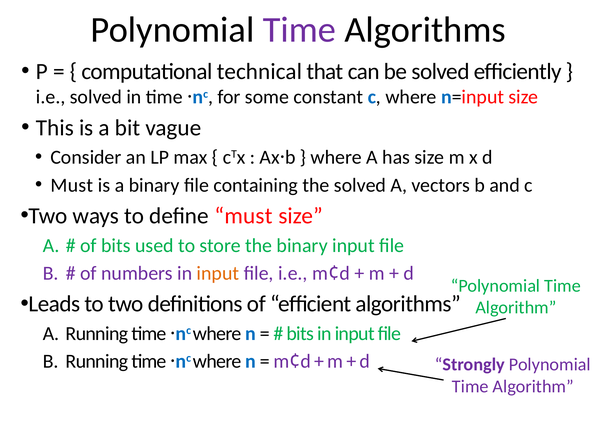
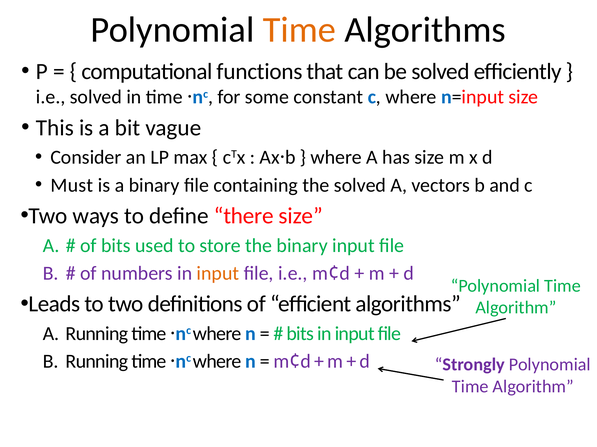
Time colour: purple -> orange (299, 30)
technical: technical -> functions (260, 72)
define must: must -> there (244, 216)
